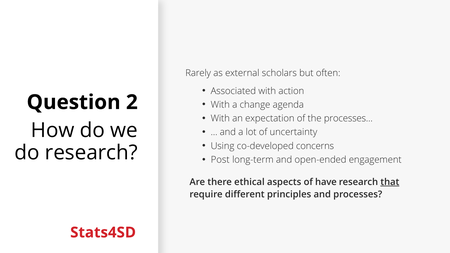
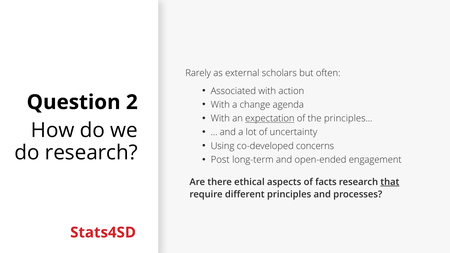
expectation underline: none -> present (270, 119)
processes…: processes… -> principles… (348, 119)
have: have -> facts (326, 182)
